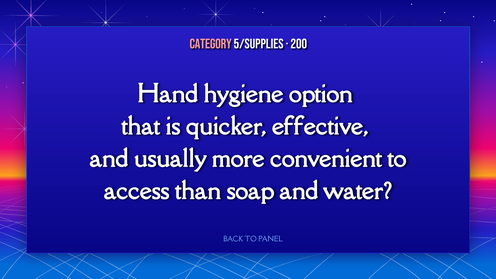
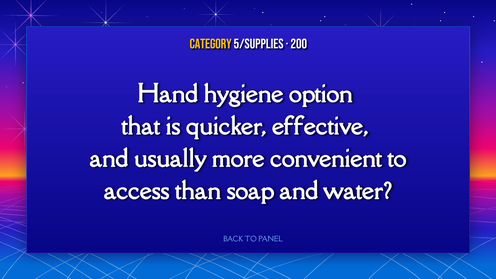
CATEGORY colour: pink -> yellow (211, 44)
